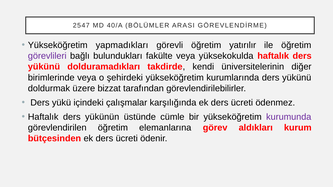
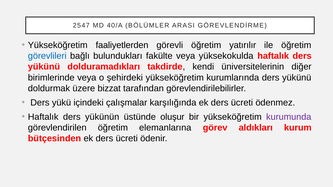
yapmadıkları: yapmadıkları -> faaliyetlerden (122, 45)
görevlileri colour: purple -> blue (47, 56)
cümle: cümle -> oluşur (172, 117)
